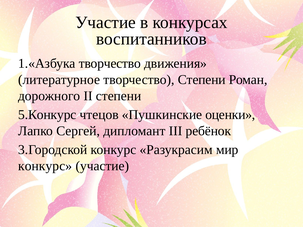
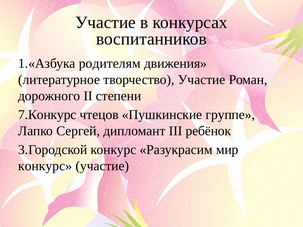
1.«Азбука творчество: творчество -> родителям (110, 64)
творчество Степени: Степени -> Участие (202, 80)
5.Конкурс: 5.Конкурс -> 7.Конкурс (47, 115)
оценки: оценки -> группе (230, 115)
